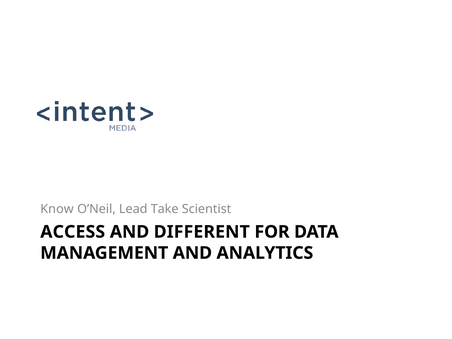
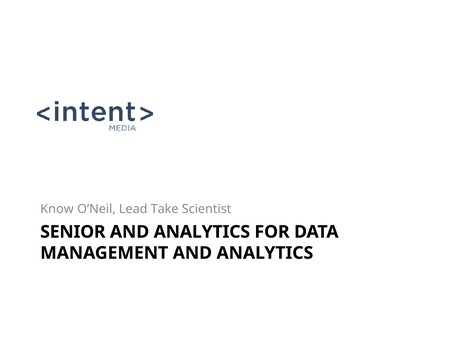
ACCESS: ACCESS -> SENIOR (73, 232)
DIFFERENT: DIFFERENT -> ANALYTICS (202, 232)
